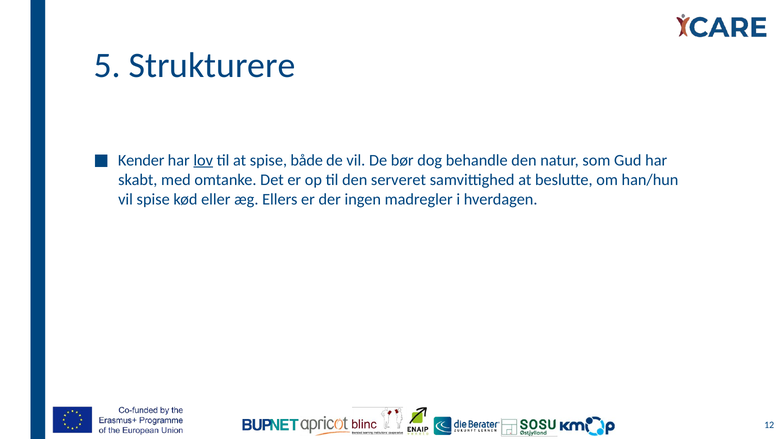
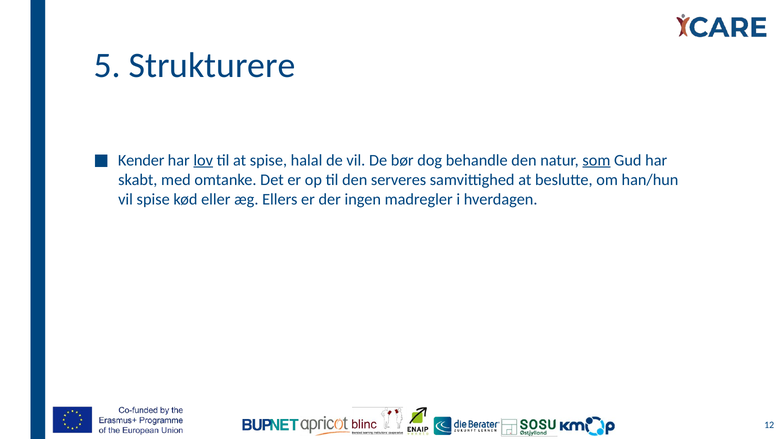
både: både -> halal (307, 160)
som underline: none -> present (596, 160)
serveret: serveret -> serveres (399, 180)
